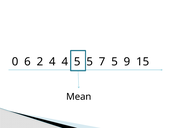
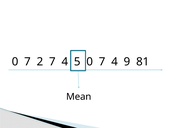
6: 6 -> 7 (27, 62)
2 4: 4 -> 7 (52, 62)
5 5: 5 -> 0 (90, 62)
5: 5 -> 4 (115, 62)
15: 15 -> 81 (143, 62)
